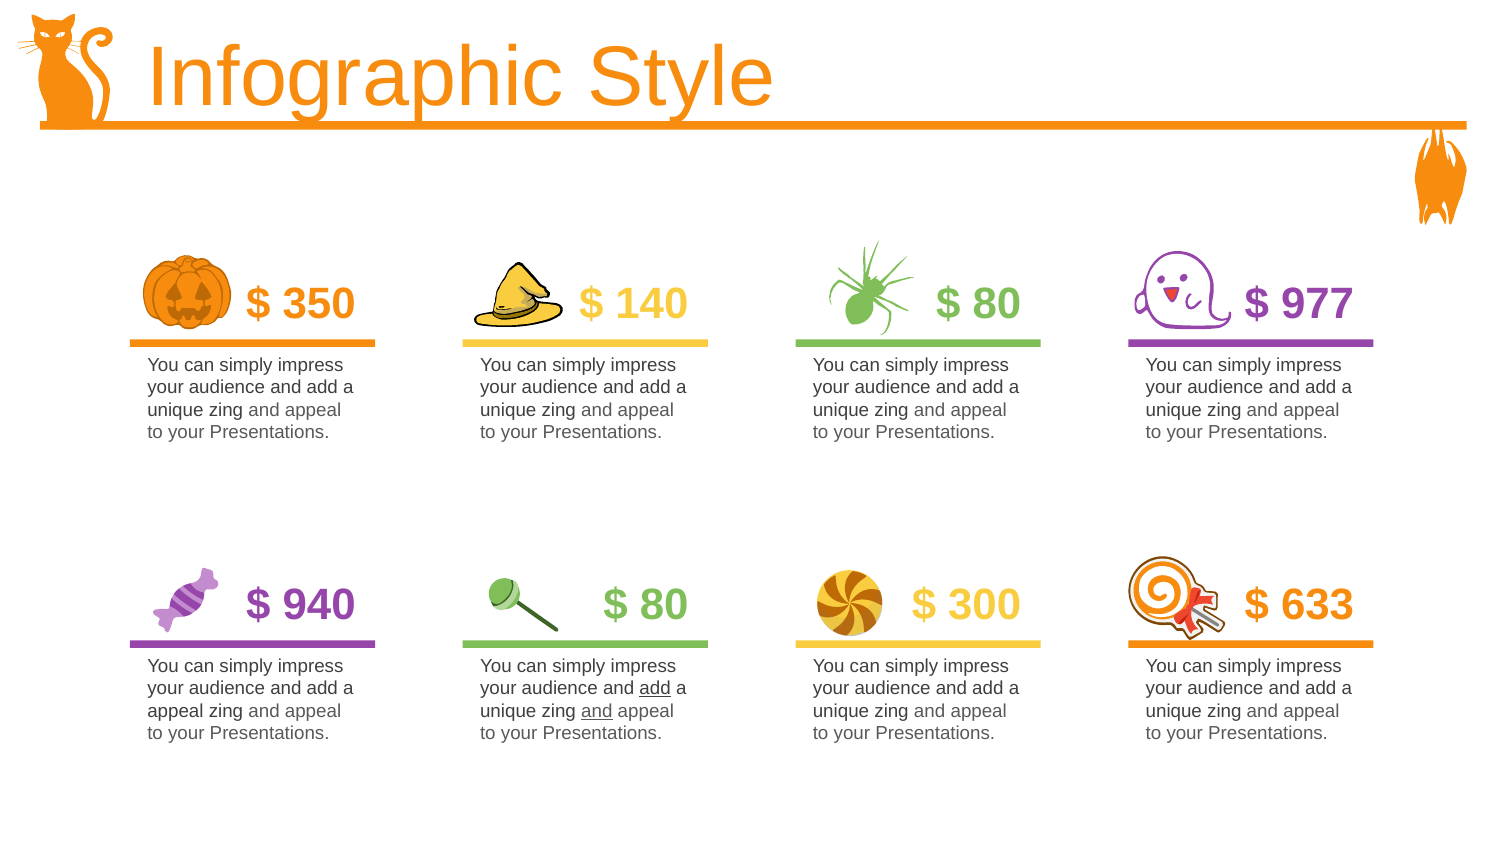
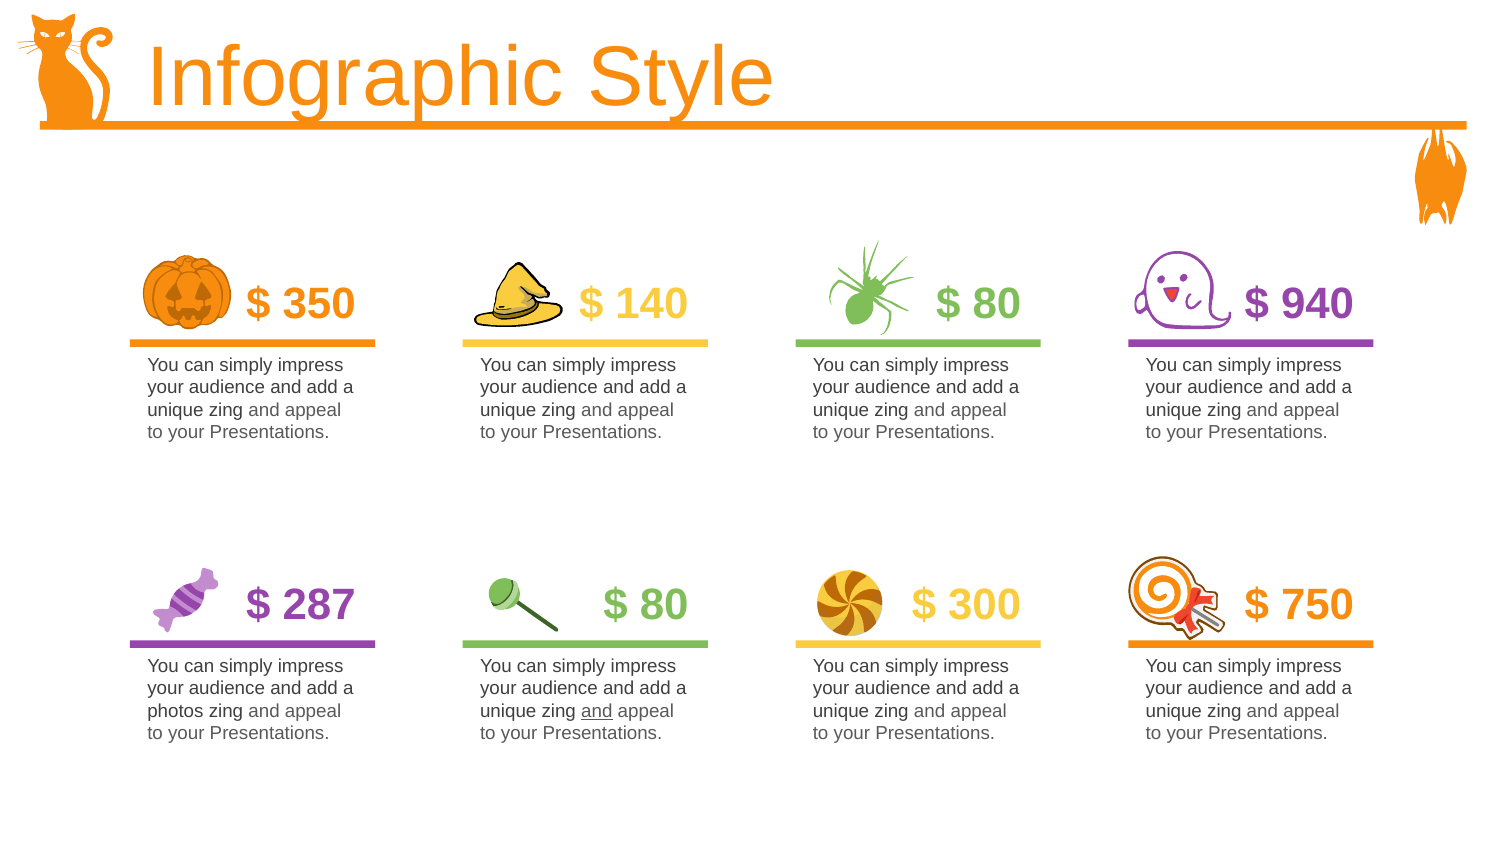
977: 977 -> 940 (1318, 304)
940: 940 -> 287 (319, 605)
633: 633 -> 750 (1318, 605)
add underline: present -> none (655, 688)
appeal: appeal -> photos (175, 711)
